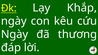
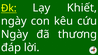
Khắp: Khắp -> Khiết (82, 8)
